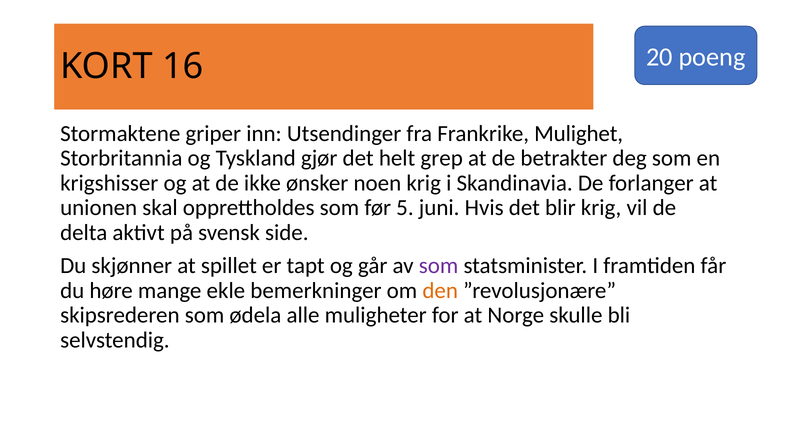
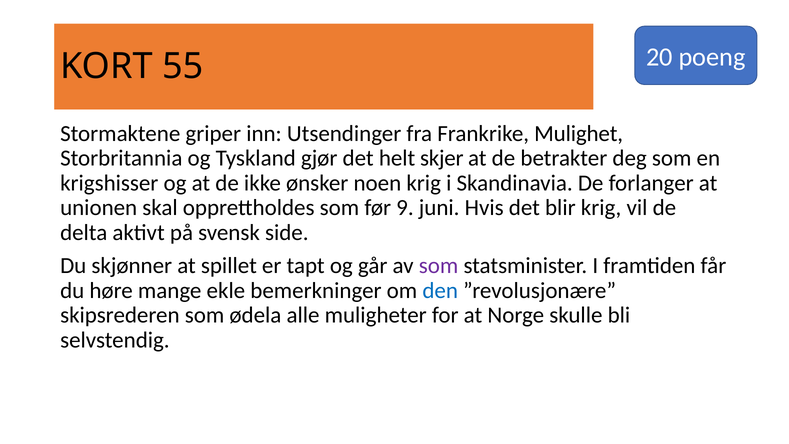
16: 16 -> 55 (183, 66)
grep: grep -> skjer (442, 158)
5: 5 -> 9 (405, 208)
den colour: orange -> blue (440, 290)
